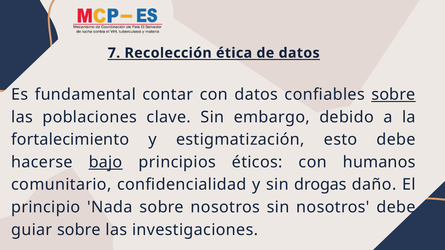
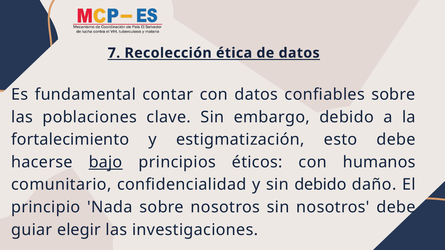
sobre underline: present -> none (393, 95)
sin drogas: drogas -> debido (320, 185)
guiar sobre: sobre -> elegir (79, 230)
